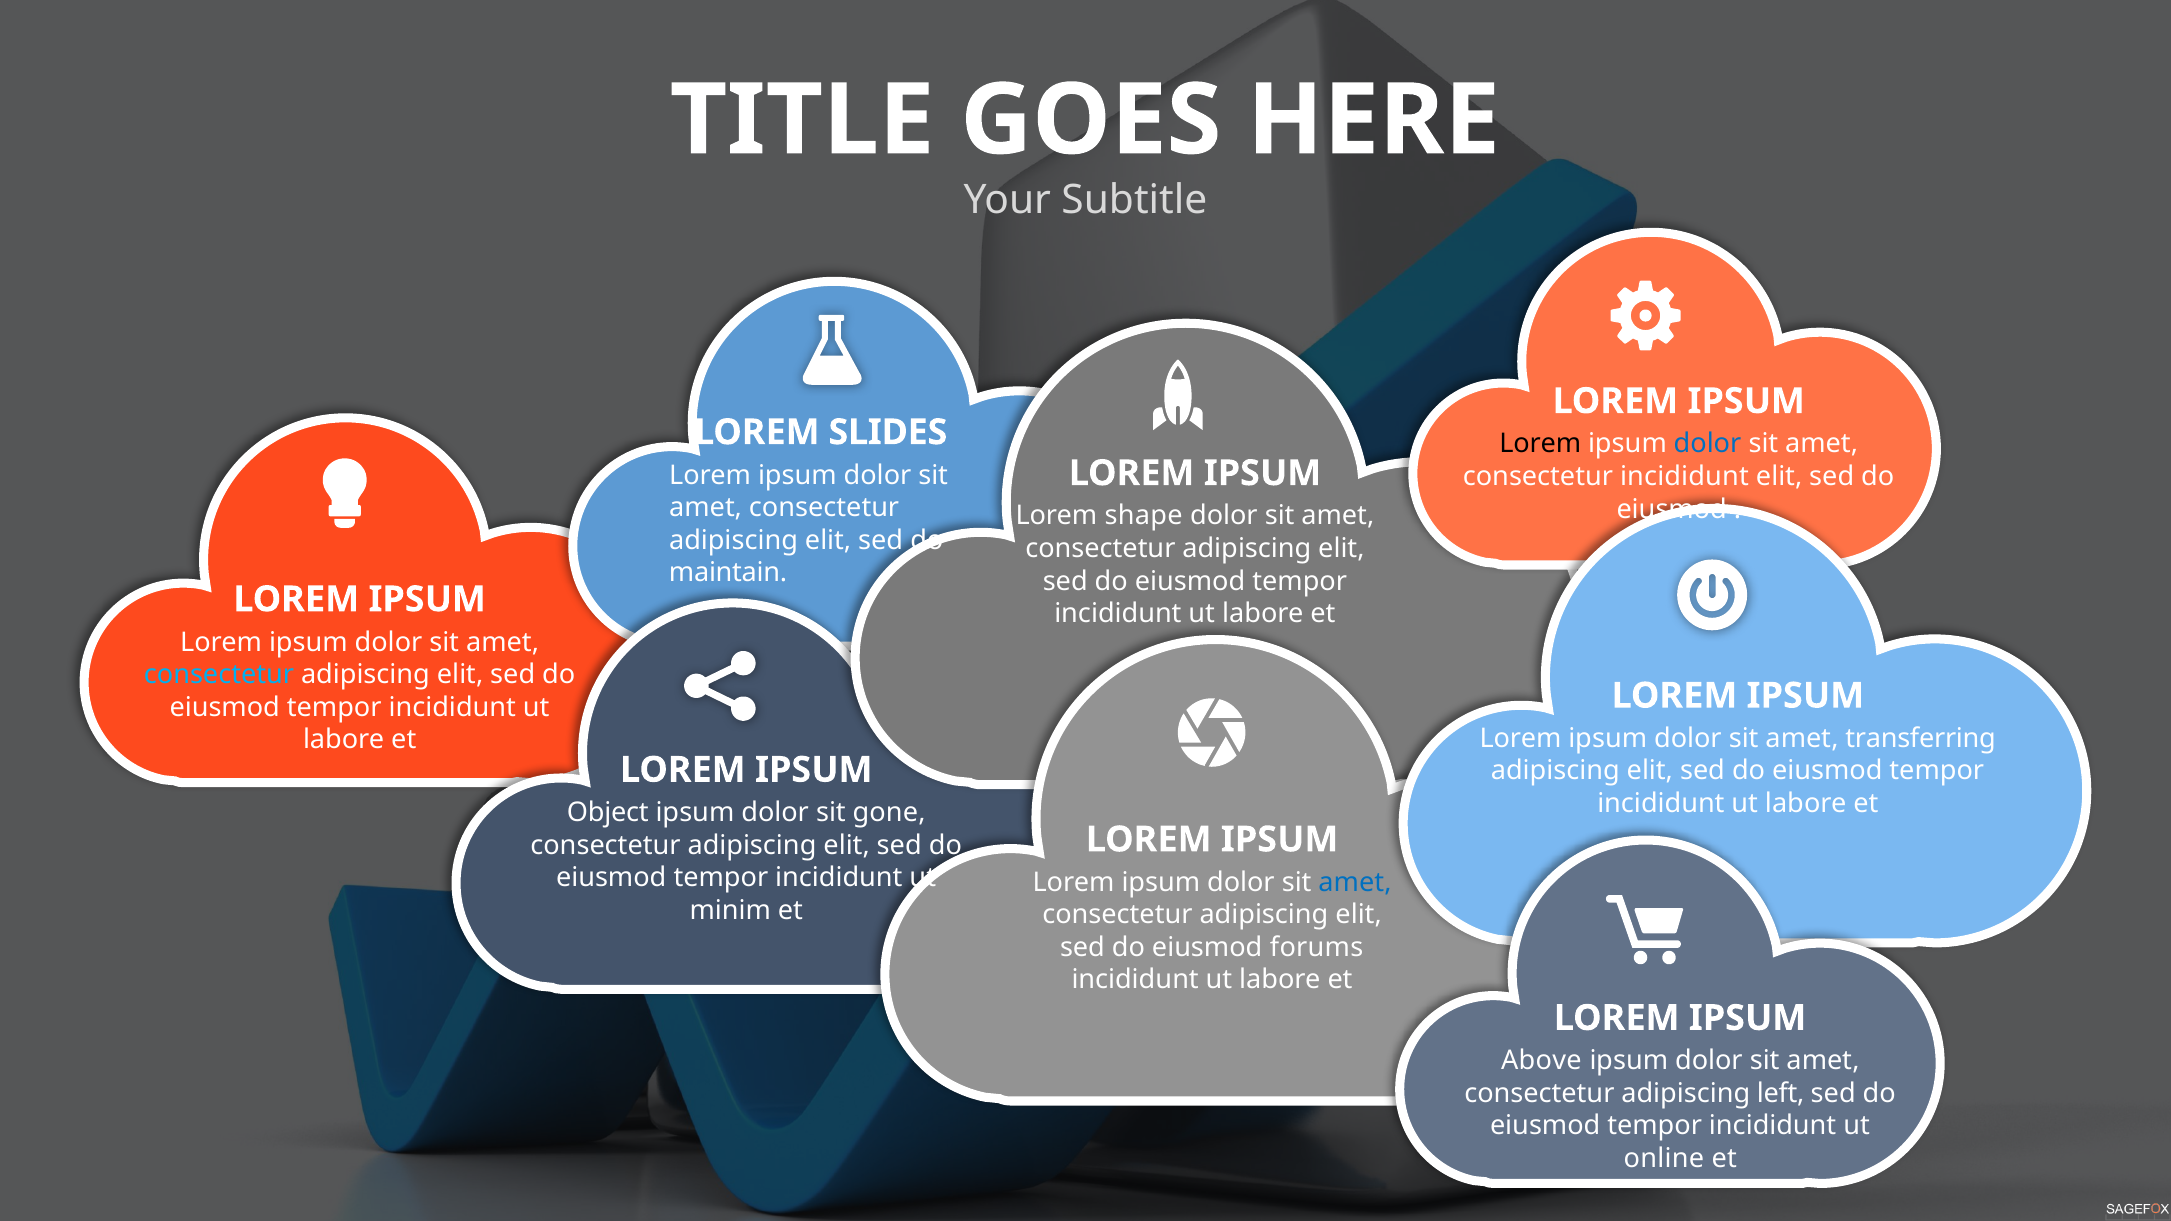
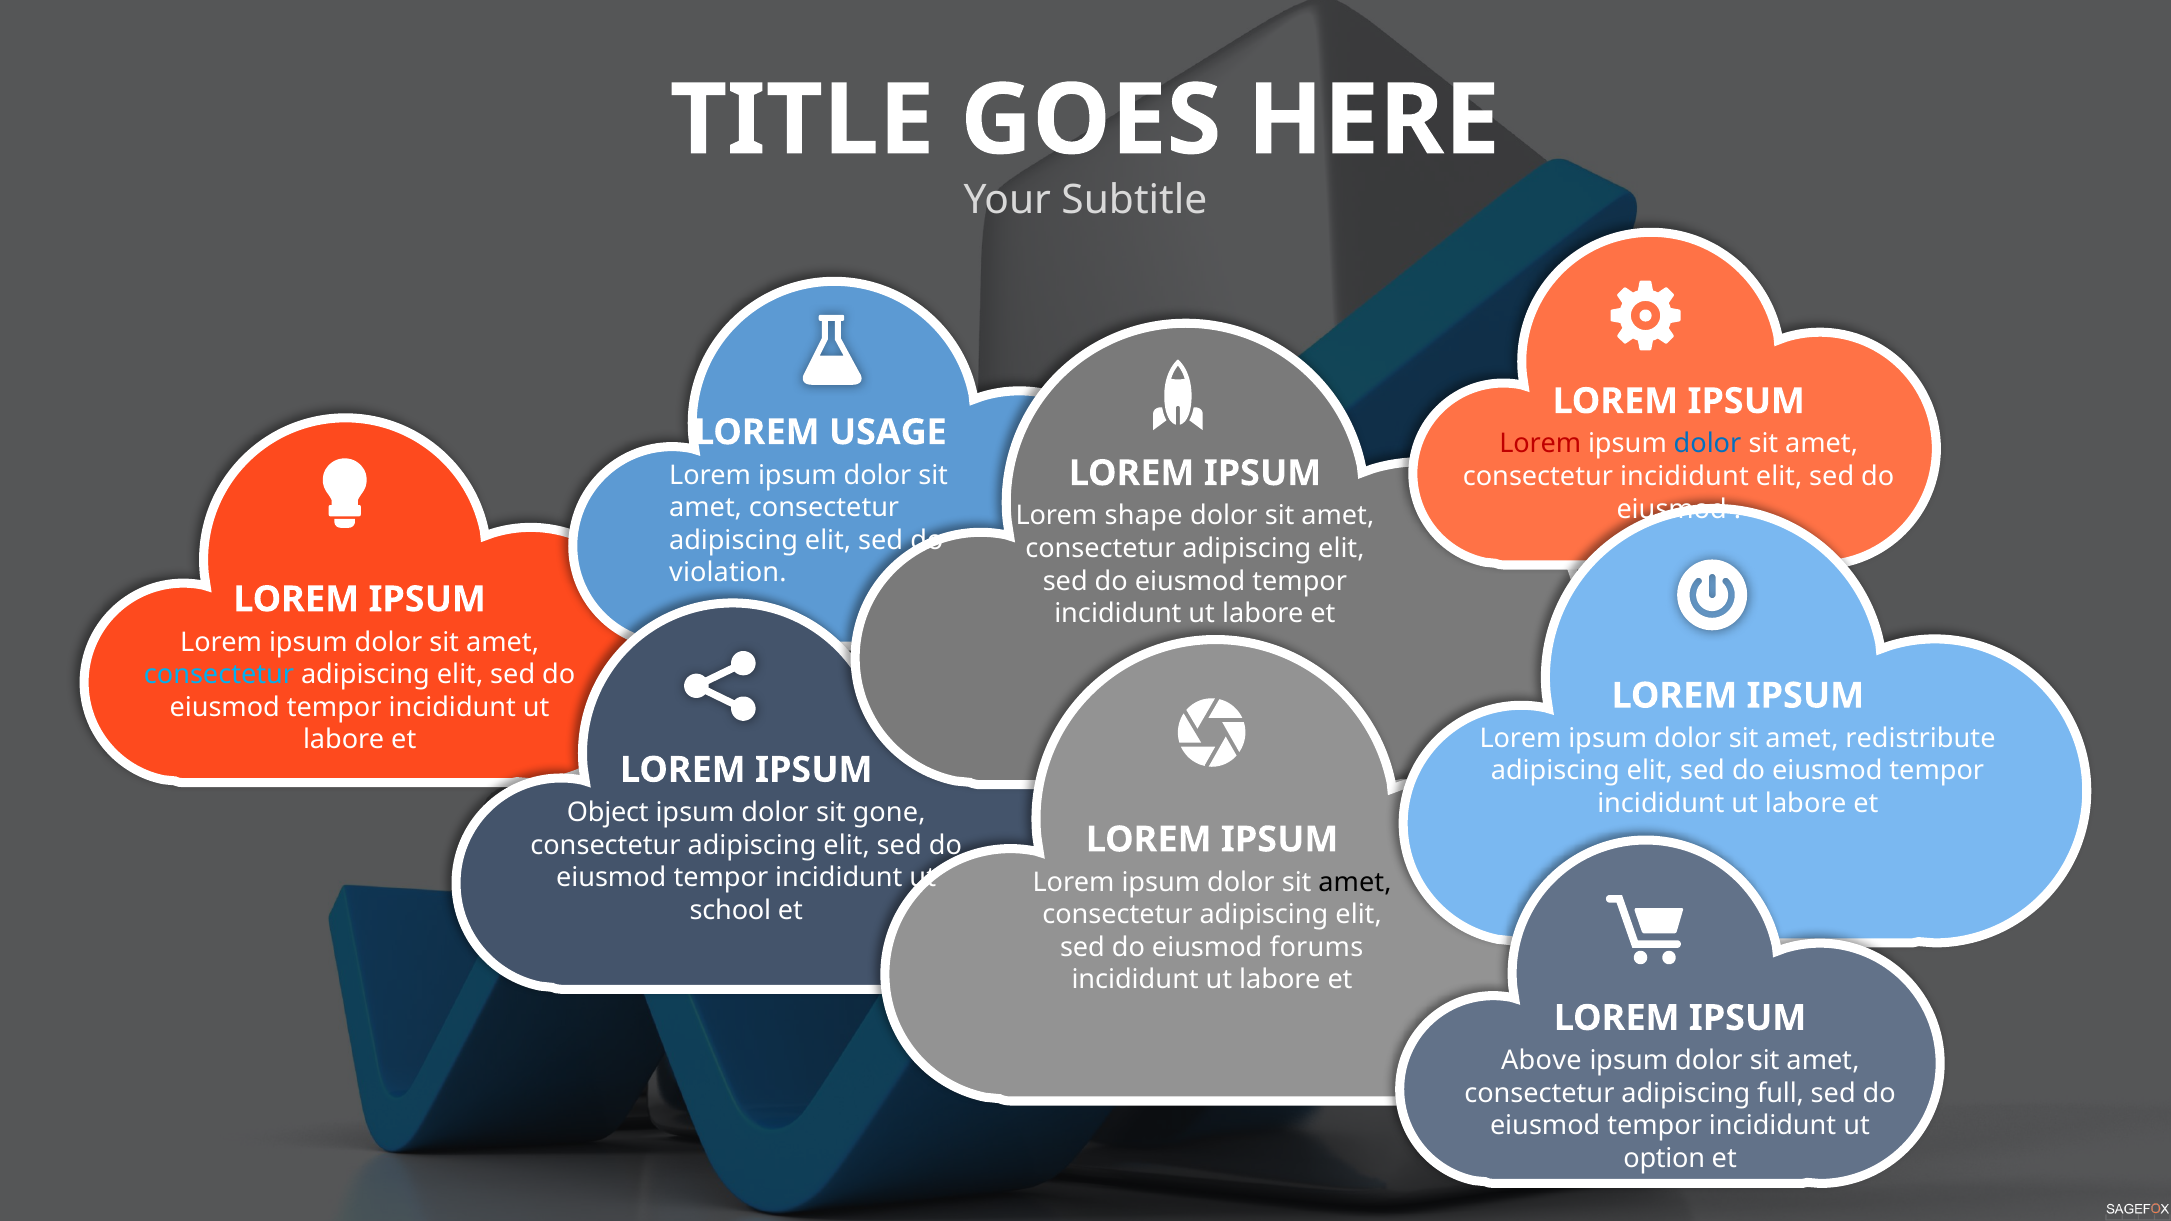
SLIDES: SLIDES -> USAGE (888, 432)
Lorem colour: black -> red (1540, 444)
maintain: maintain -> violation (728, 573)
transferring: transferring -> redistribute (1920, 739)
amet colour: blue -> black (1355, 882)
minim: minim -> school (730, 910)
left: left -> full (1781, 1094)
online: online -> option (1664, 1159)
